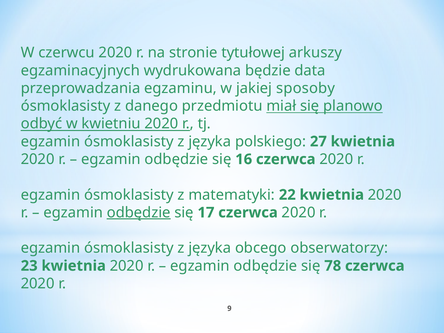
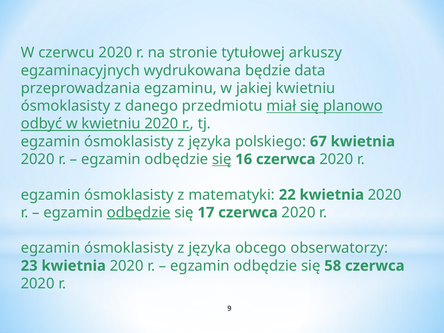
jakiej sposoby: sposoby -> kwietniu (306, 88)
27: 27 -> 67 (318, 142)
się underline: none -> present (222, 159)
78: 78 -> 58 (333, 266)
